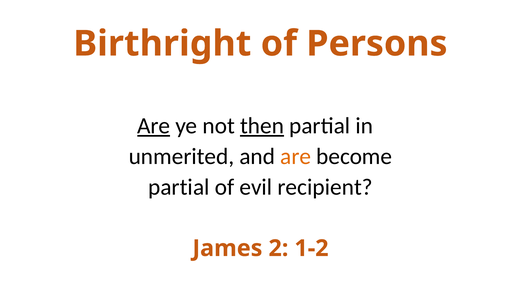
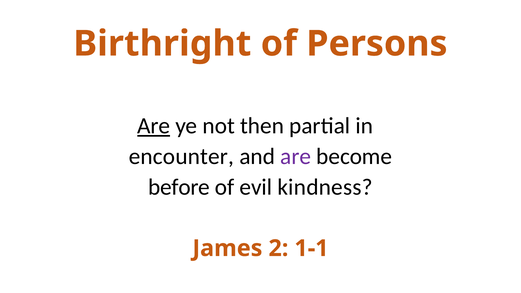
then underline: present -> none (262, 126)
unmerited: unmerited -> encounter (181, 156)
are colour: orange -> purple (296, 156)
partial: partial -> before (179, 187)
recipient: recipient -> kindness (325, 187)
1-2: 1-2 -> 1-1 (311, 248)
